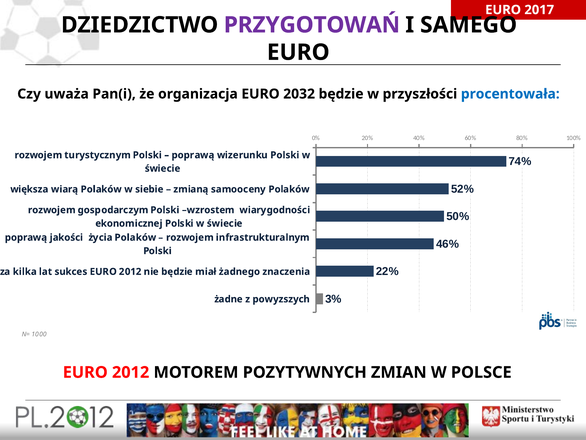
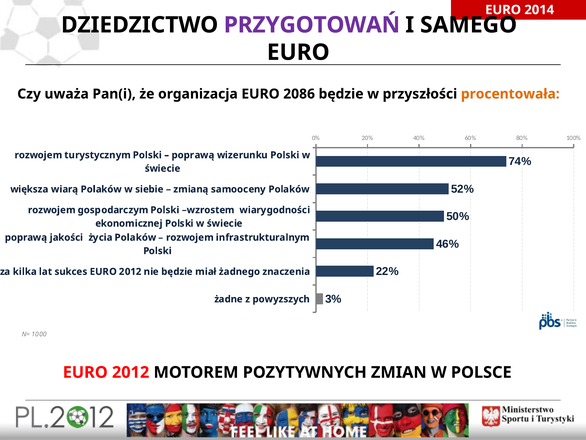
2017: 2017 -> 2014 (539, 10)
2032: 2032 -> 2086 (299, 94)
procentowała colour: blue -> orange (510, 94)
